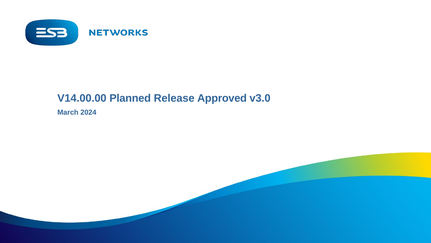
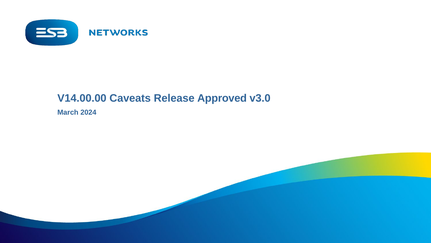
Planned: Planned -> Caveats (130, 98)
